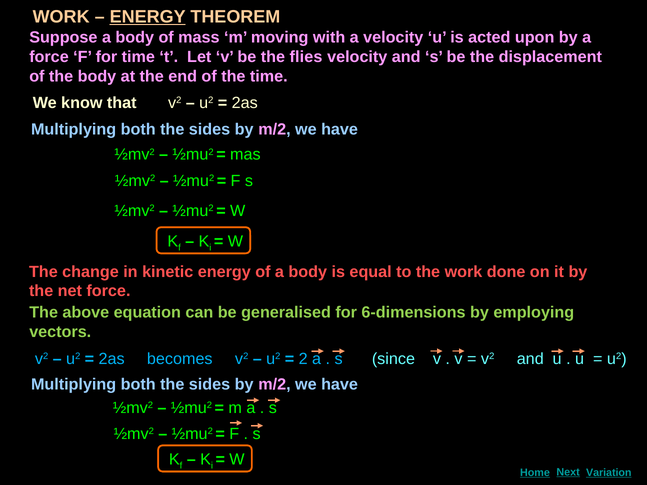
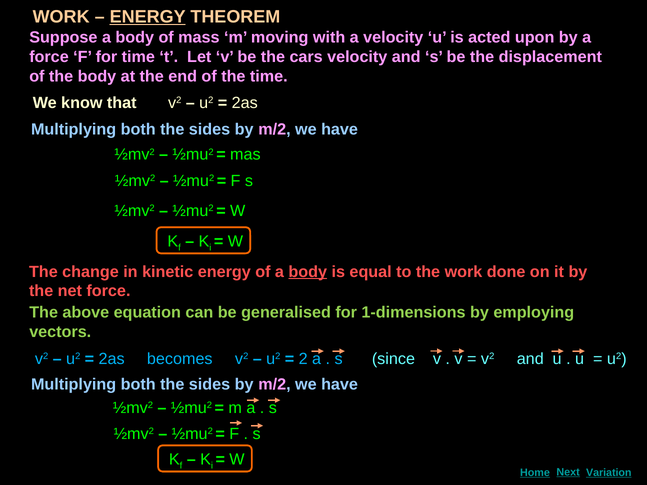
flies: flies -> cars (306, 57)
body underline: none -> present (308, 272)
6-dimensions: 6-dimensions -> 1-dimensions (414, 313)
